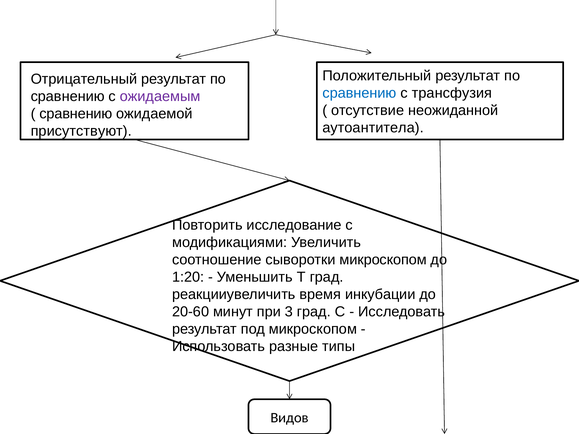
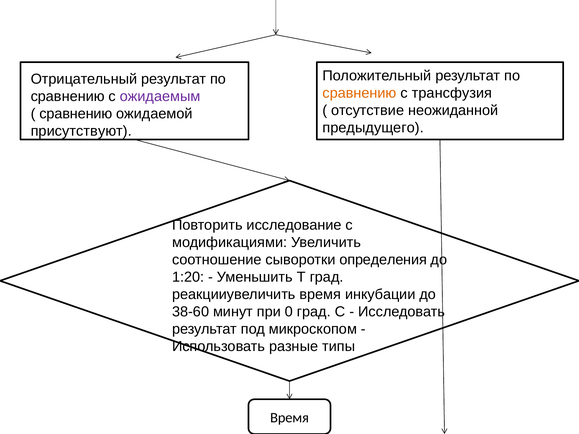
сравнению colour: blue -> orange (360, 93)
аутоантитела: аутоантитела -> предыдущего (373, 128)
сыворотки микроскопом: микроскопом -> определения (383, 260)
20-60: 20-60 -> 38-60 (191, 312)
3: 3 -> 0 (289, 312)
Видов: Видов -> Время (290, 418)
